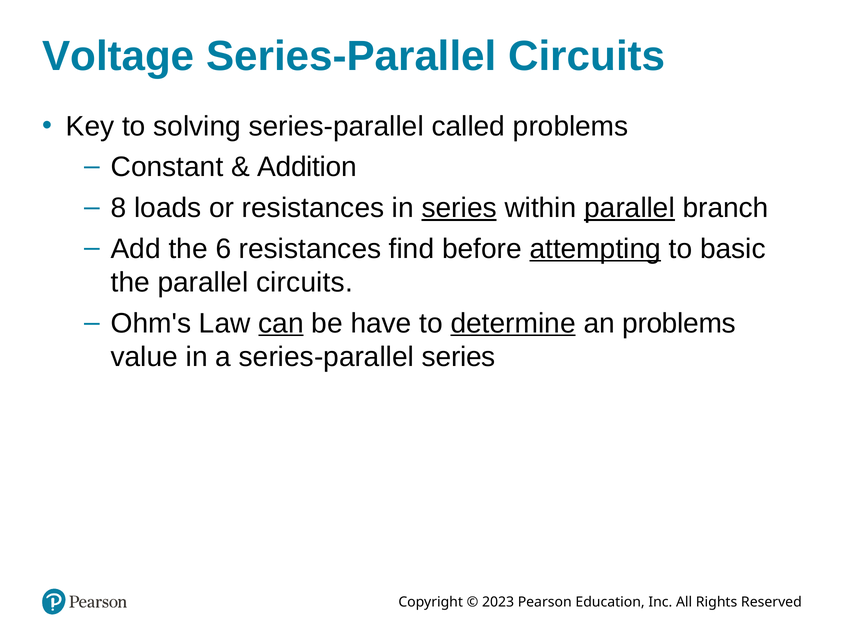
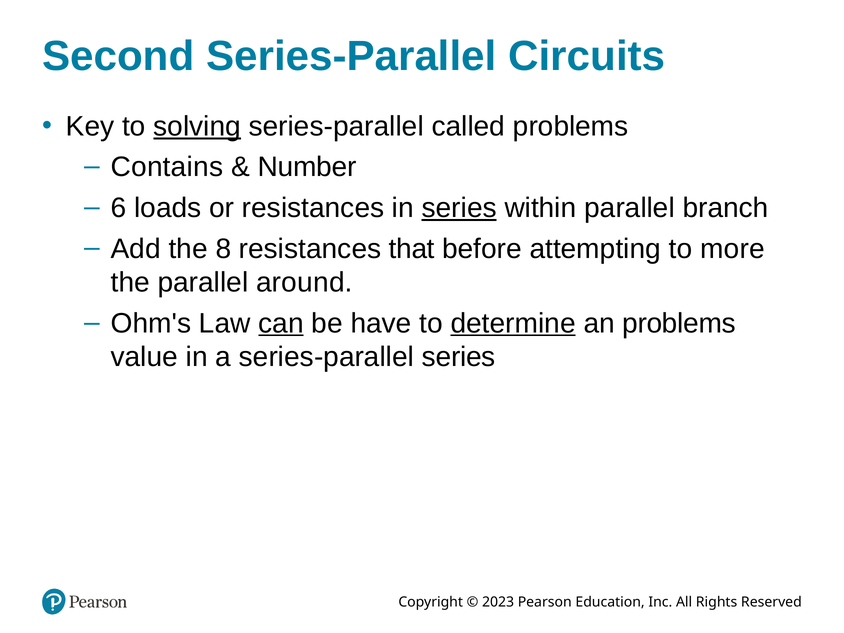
Voltage: Voltage -> Second (118, 57)
solving underline: none -> present (197, 126)
Constant: Constant -> Contains (167, 167)
Addition: Addition -> Number (307, 167)
8: 8 -> 6 (119, 208)
parallel underline: present -> none (630, 208)
6: 6 -> 8 (223, 249)
find: find -> that (412, 249)
attempting underline: present -> none (595, 249)
basic: basic -> more (733, 249)
parallel circuits: circuits -> around (304, 282)
